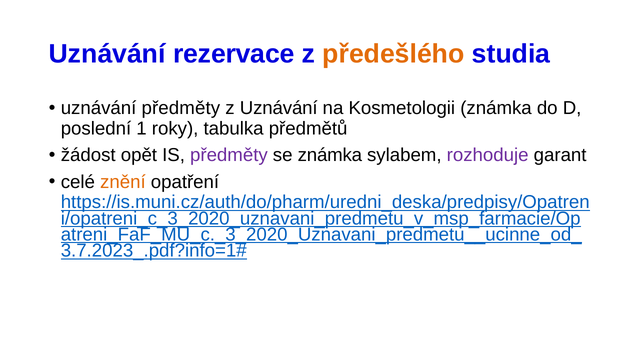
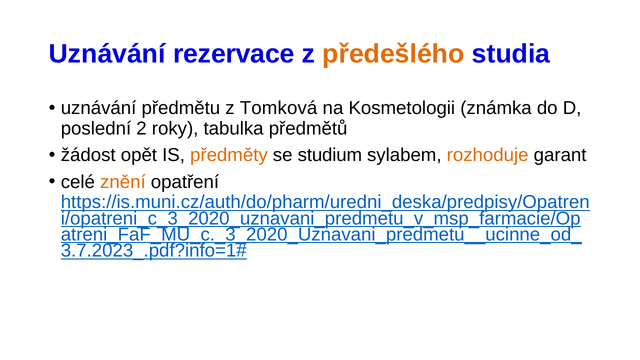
uznávání předměty: předměty -> předmětu (181, 108)
z Uznávání: Uznávání -> Tomková (279, 108)
1: 1 -> 2 (142, 128)
předměty colour: purple -> orange (229, 155)
se známka: známka -> studium (330, 155)
rozhoduje colour: purple -> orange (488, 155)
